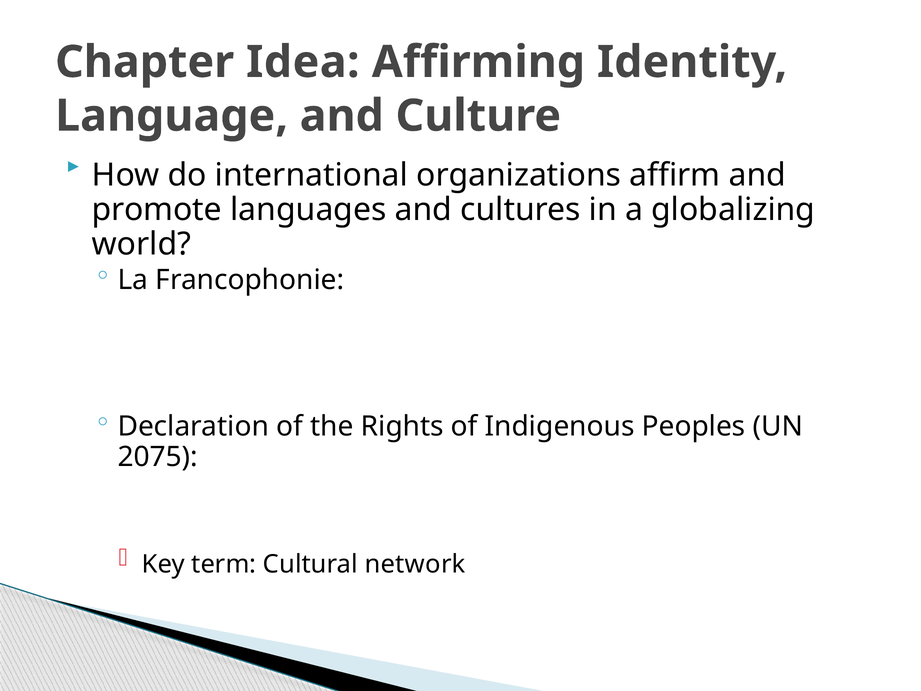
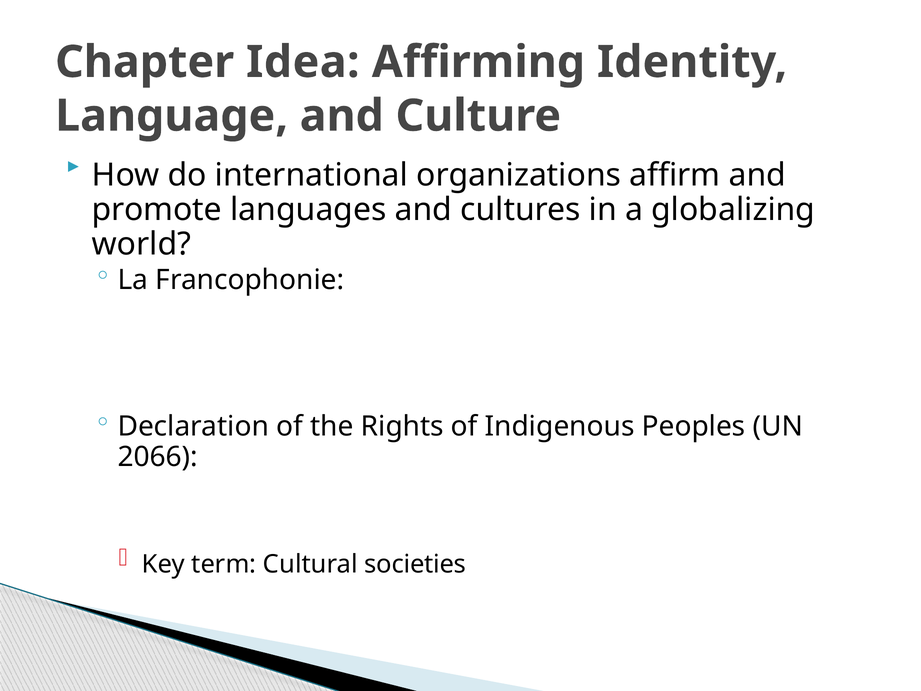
2075: 2075 -> 2066 (158, 457)
network: network -> societies (415, 564)
